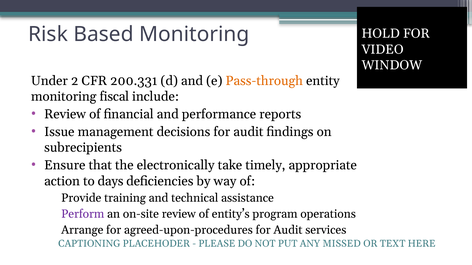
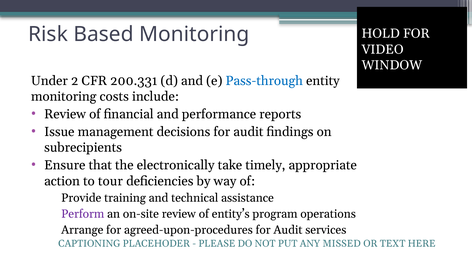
Pass-through colour: orange -> blue (264, 81)
fiscal: fiscal -> costs (114, 97)
days: days -> tour (110, 181)
